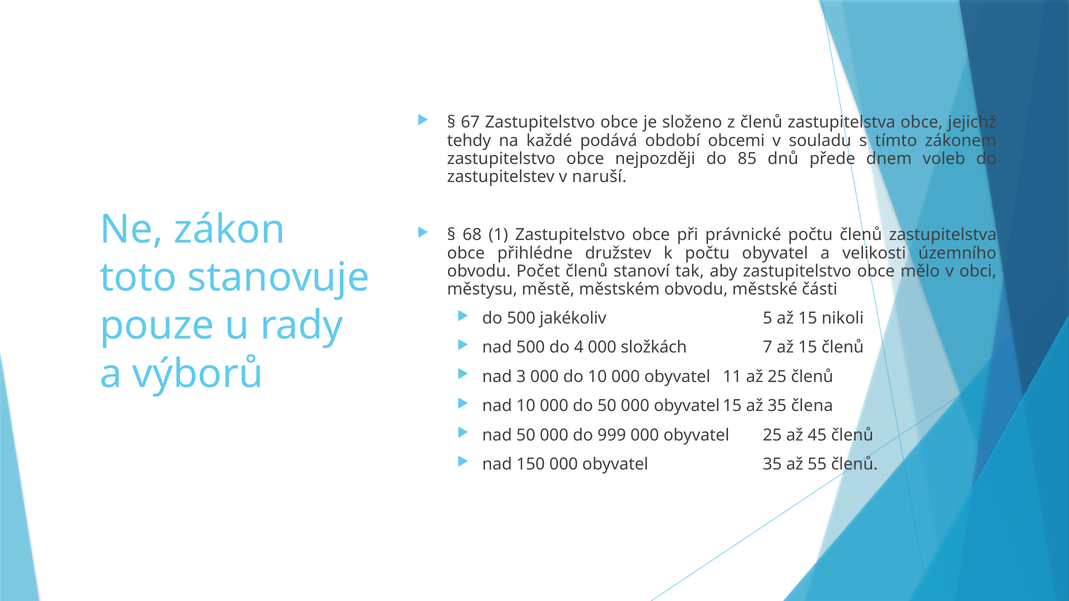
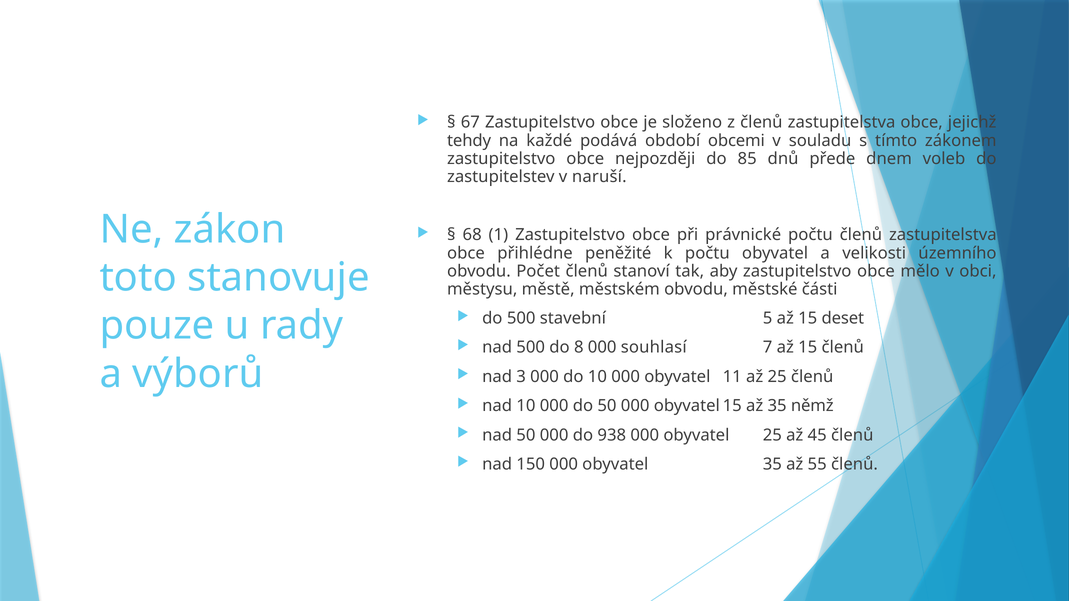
družstev: družstev -> peněžité (618, 253)
jakékoliv: jakékoliv -> stavební (573, 318)
nikoli: nikoli -> deset (843, 318)
4: 4 -> 8 (579, 348)
složkách: složkách -> souhlasí (654, 348)
člena: člena -> němž (812, 406)
999: 999 -> 938 (612, 435)
